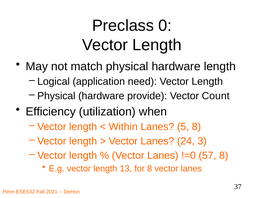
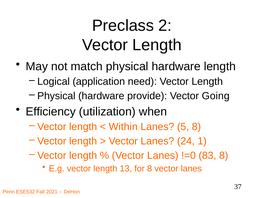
0: 0 -> 2 (165, 26)
Count: Count -> Going (216, 96)
3: 3 -> 1 (202, 141)
57: 57 -> 83 (207, 156)
